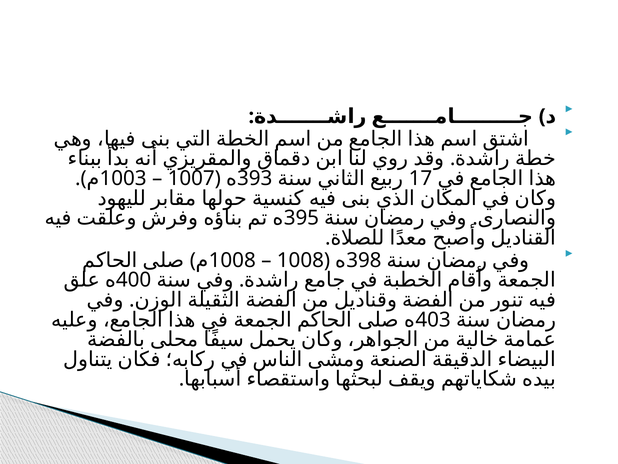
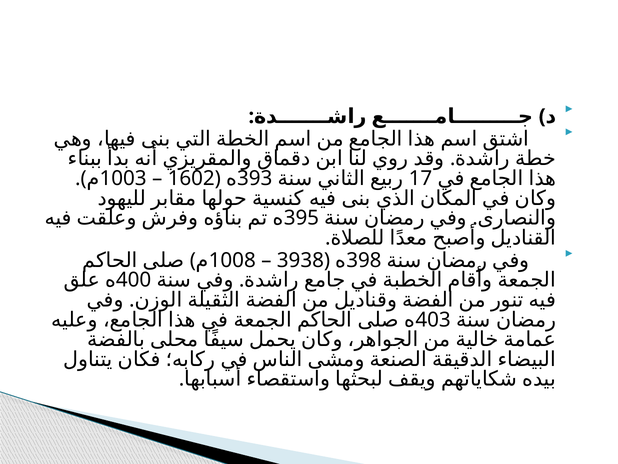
1007: 1007 -> 1602 (191, 178)
1008: 1008 -> 3938 (300, 260)
